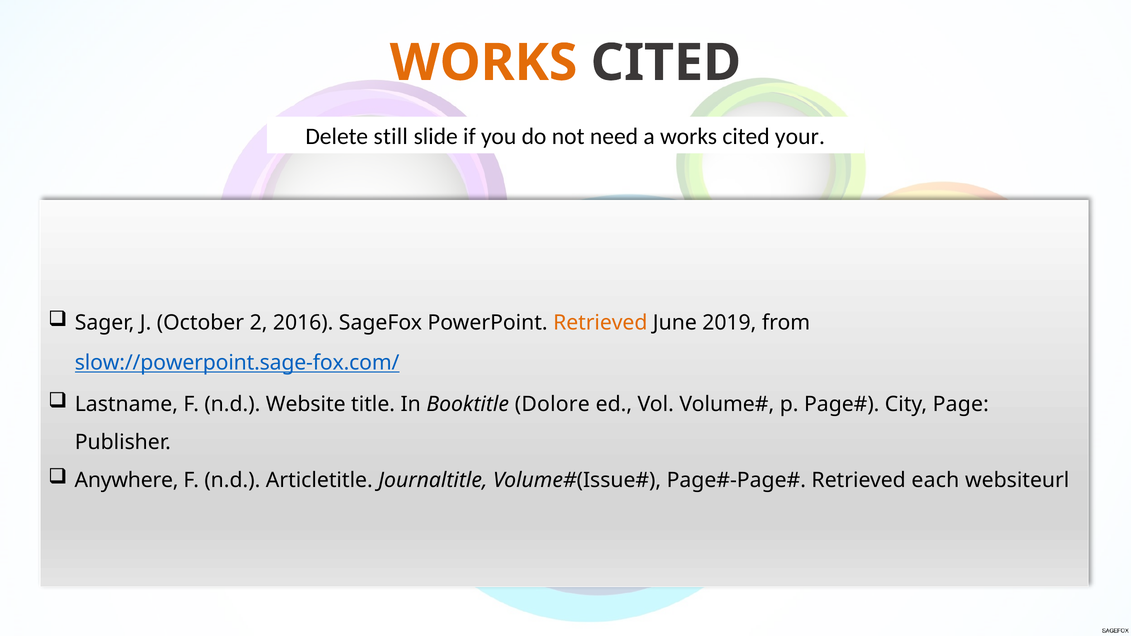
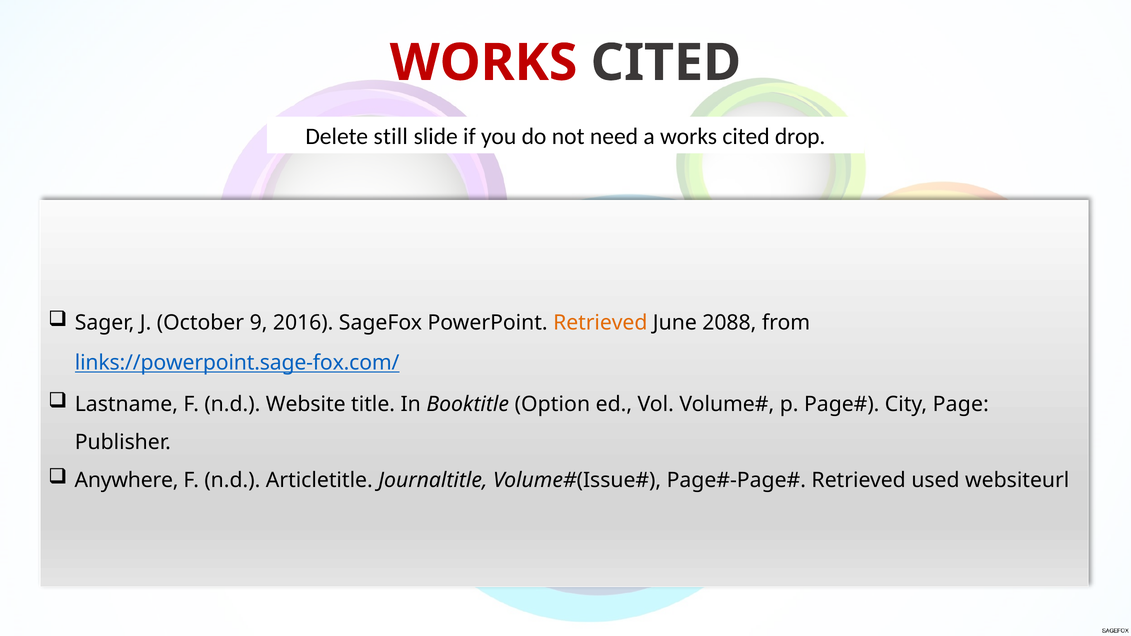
WORKS colour: orange -> red (484, 63)
your: your -> drop (800, 137)
2: 2 -> 9 (259, 323)
2019: 2019 -> 2088 (729, 323)
slow://powerpoint.sage-fox.com/: slow://powerpoint.sage-fox.com/ -> links://powerpoint.sage-fox.com/ (237, 363)
Dolore: Dolore -> Option (552, 404)
each: each -> used (935, 481)
